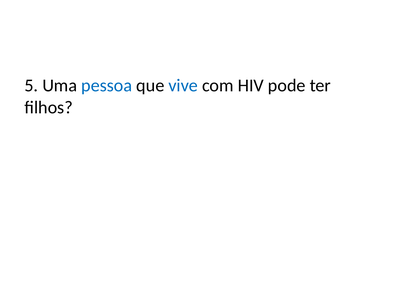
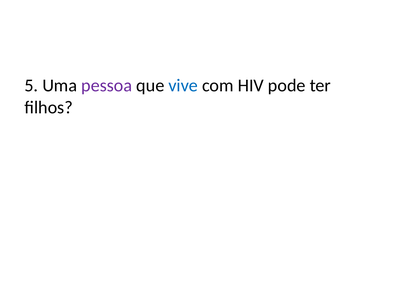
pessoa colour: blue -> purple (107, 86)
